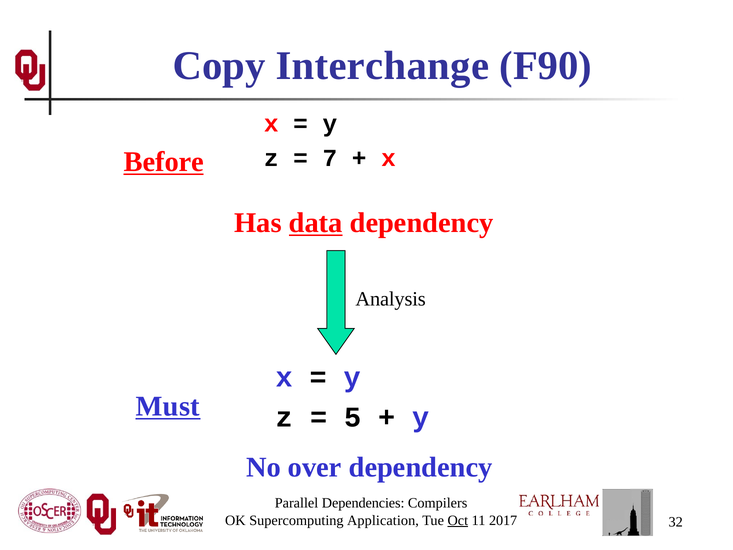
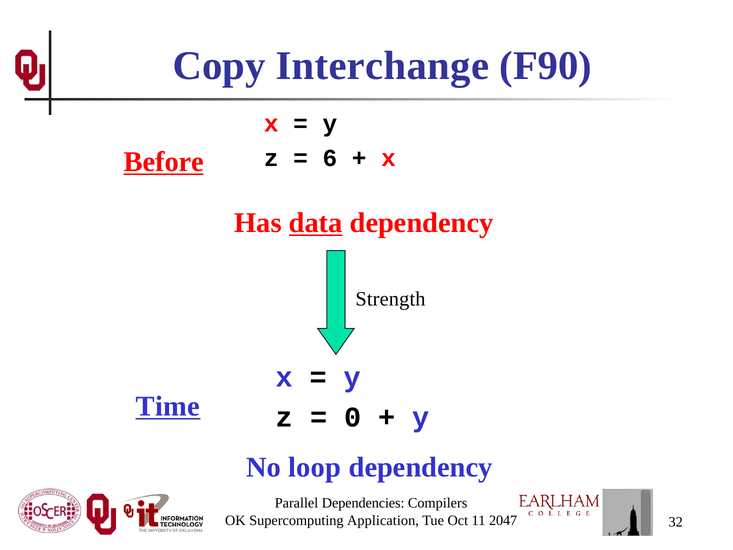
7: 7 -> 6 (330, 158)
Analysis: Analysis -> Strength (390, 299)
Must: Must -> Time (168, 406)
5: 5 -> 0 (353, 417)
over: over -> loop (315, 467)
Oct underline: present -> none (458, 520)
2017: 2017 -> 2047 (503, 520)
